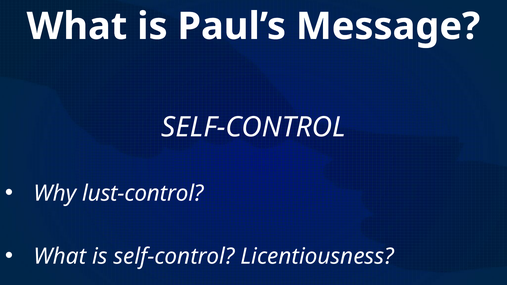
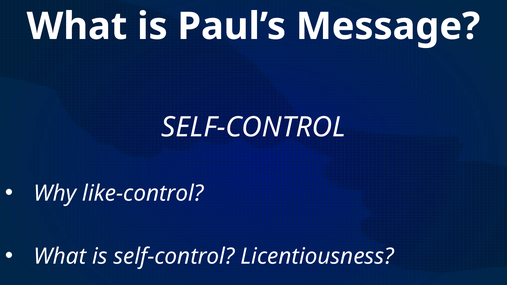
lust-control: lust-control -> like-control (143, 193)
